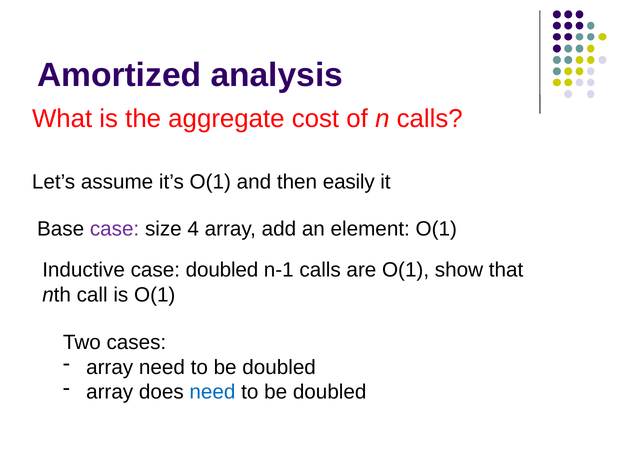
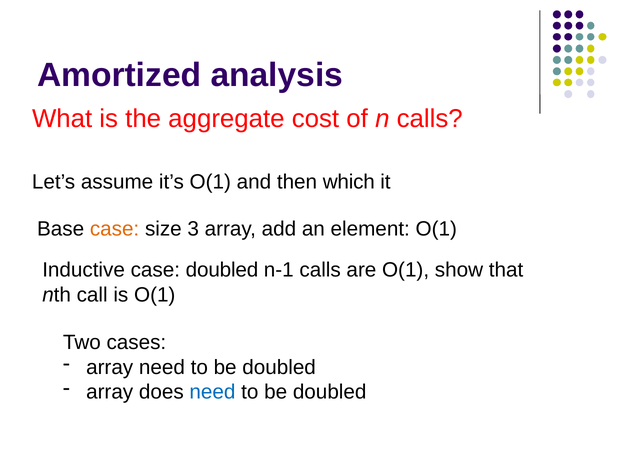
easily: easily -> which (349, 182)
case colour: purple -> orange (115, 229)
4: 4 -> 3 (193, 229)
